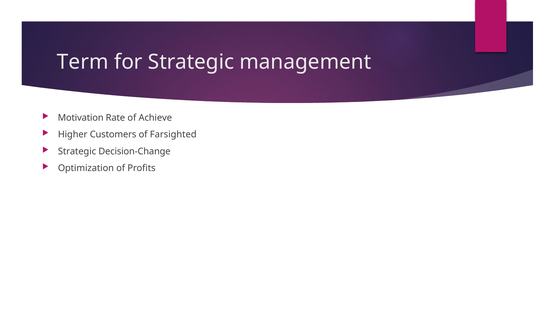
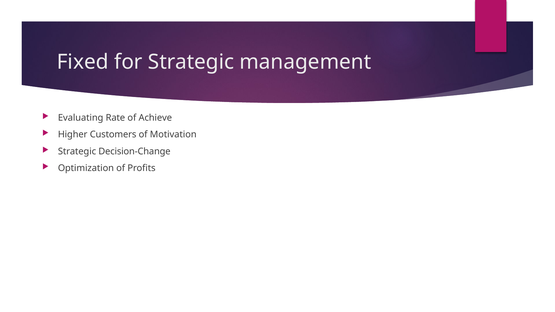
Term: Term -> Fixed (83, 62)
Motivation: Motivation -> Evaluating (81, 118)
Farsighted: Farsighted -> Motivation (173, 135)
